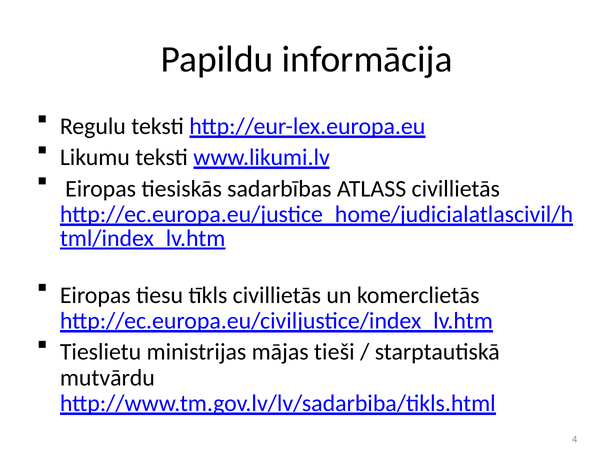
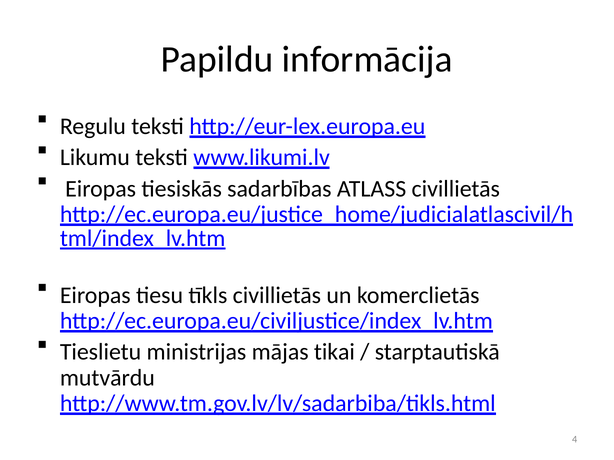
tieši: tieši -> tikai (334, 352)
